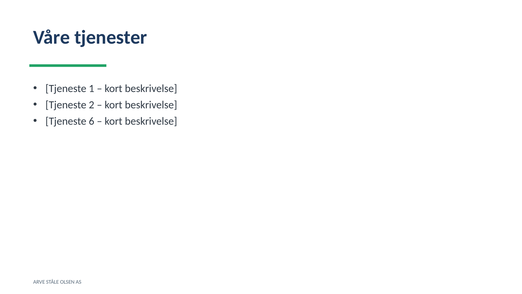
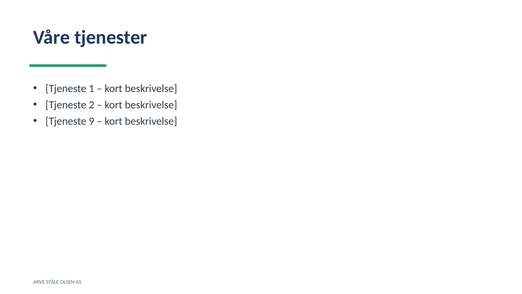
6: 6 -> 9 (92, 121)
